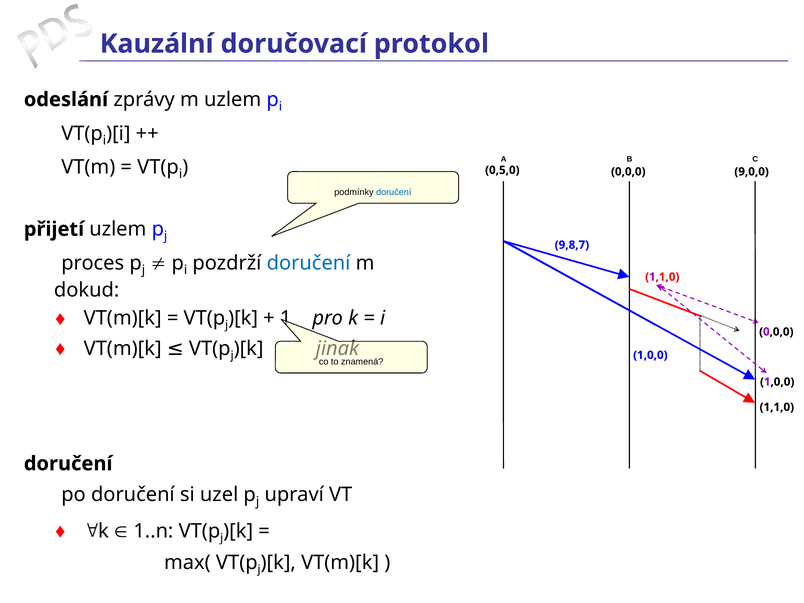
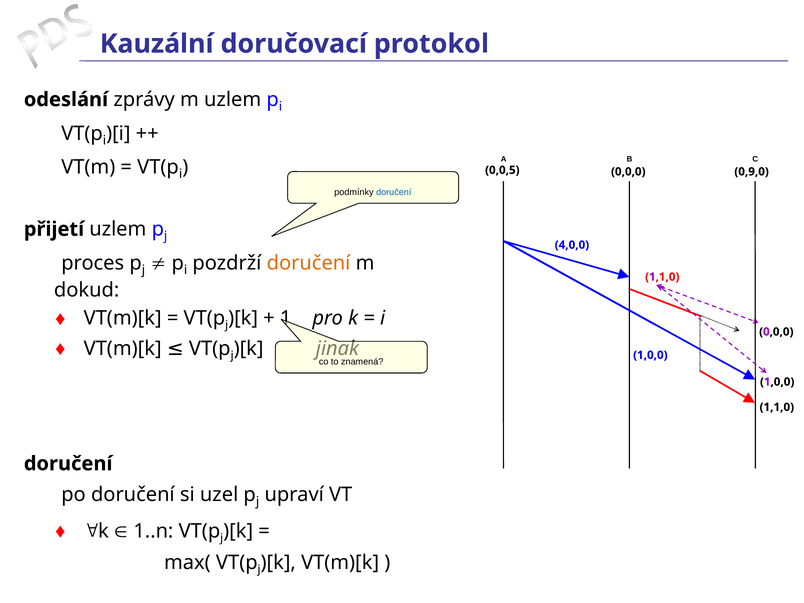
0,5,0: 0,5,0 -> 0,0,5 (502, 170)
9,0,0: 9,0,0 -> 0,9,0 (752, 172)
9,8,7: 9,8,7 -> 4,0,0 (572, 245)
doručení colour: blue -> orange (309, 263)
